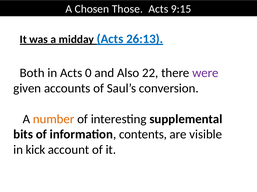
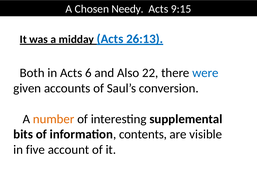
Those: Those -> Needy (128, 9)
0: 0 -> 6 (88, 73)
were colour: purple -> blue (205, 73)
kick: kick -> five (35, 150)
